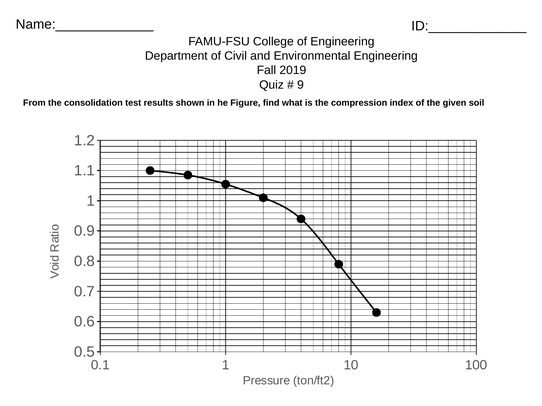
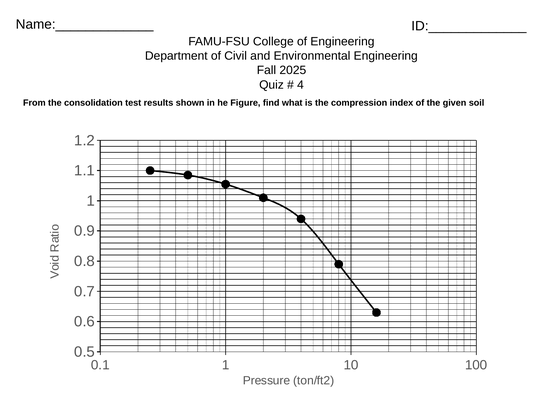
2019: 2019 -> 2025 (293, 70)
9: 9 -> 4 (300, 85)
